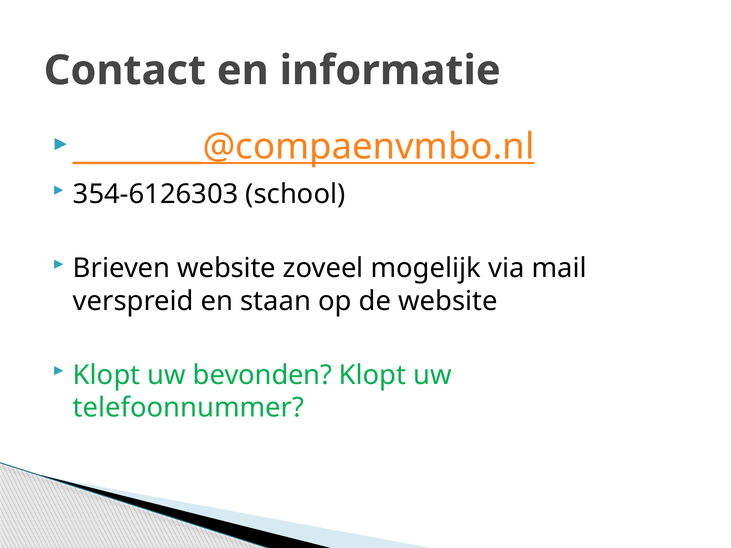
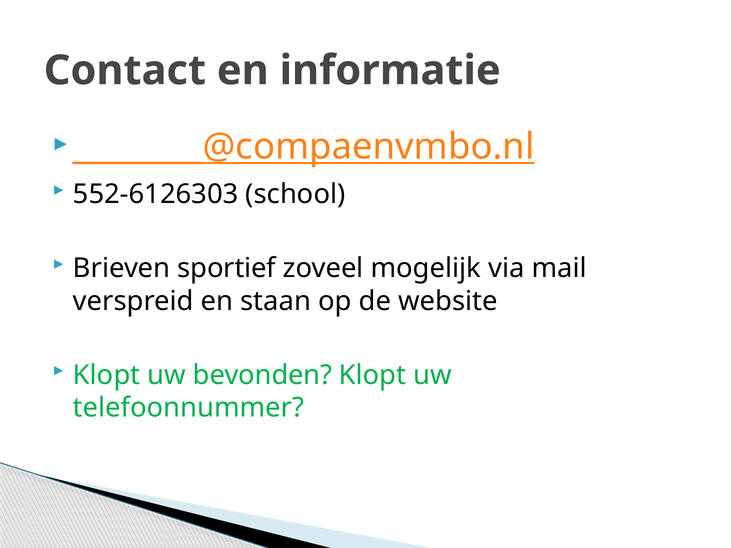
354-6126303: 354-6126303 -> 552-6126303 (156, 194)
Brieven website: website -> sportief (227, 268)
